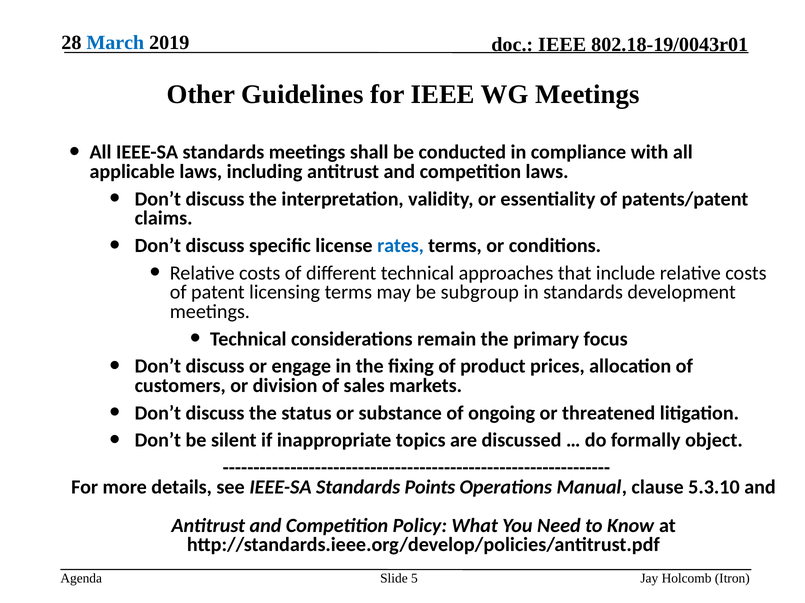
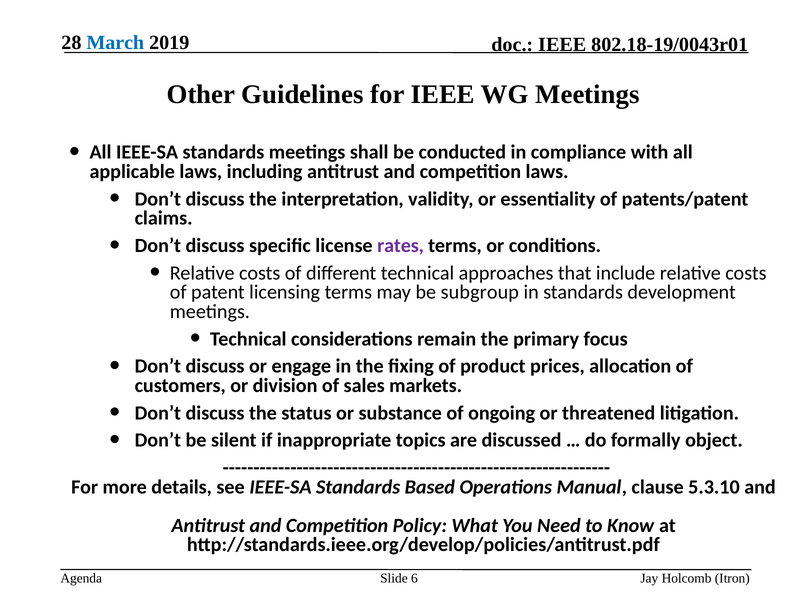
rates colour: blue -> purple (401, 246)
Points: Points -> Based (430, 488)
5: 5 -> 6 (414, 579)
